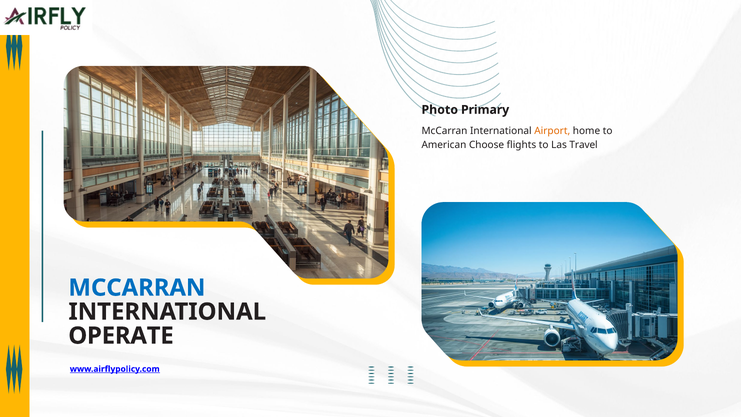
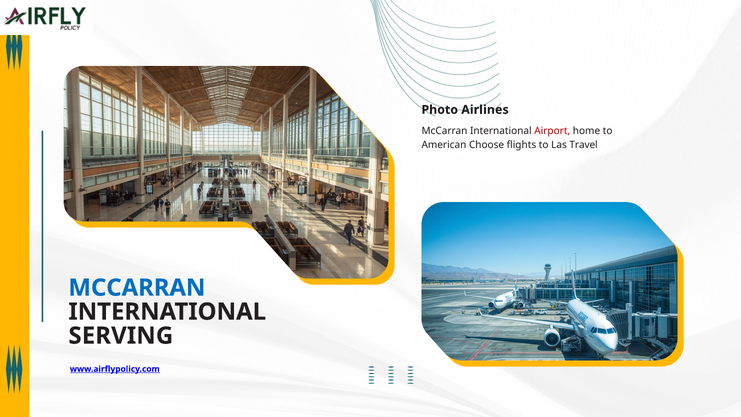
Primary: Primary -> Airlines (485, 110)
Airport colour: orange -> red (552, 131)
OPERATE: OPERATE -> SERVING (121, 336)
